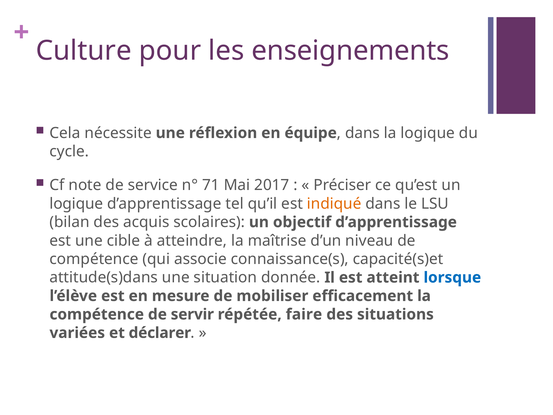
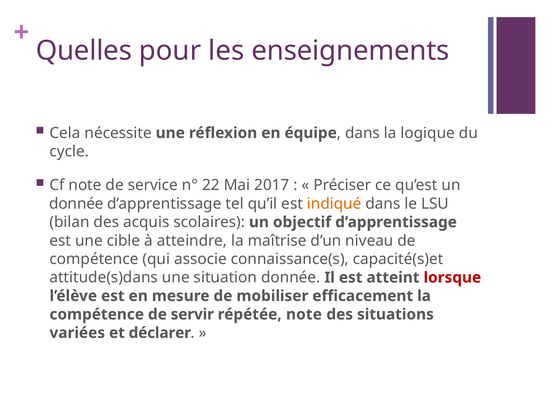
Culture: Culture -> Quelles (84, 51)
71: 71 -> 22 (211, 185)
logique: logique -> donnée (76, 204)
lorsque colour: blue -> red (452, 277)
répétée faire: faire -> note (304, 314)
